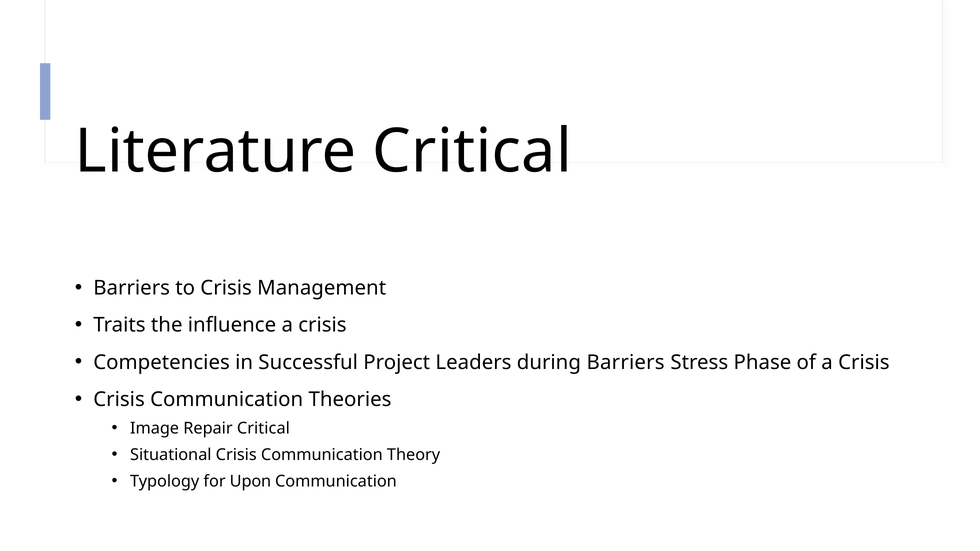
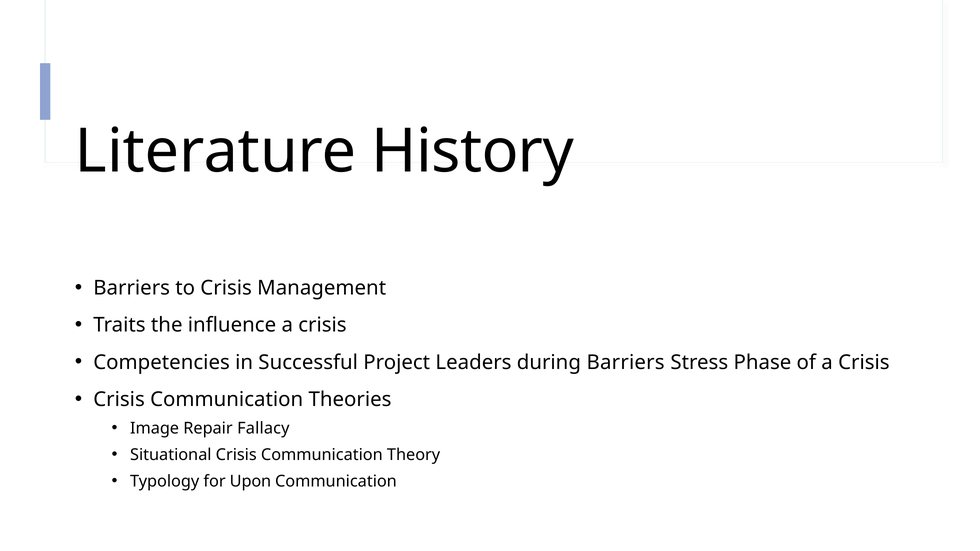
Literature Critical: Critical -> History (473, 151)
Repair Critical: Critical -> Fallacy (263, 428)
